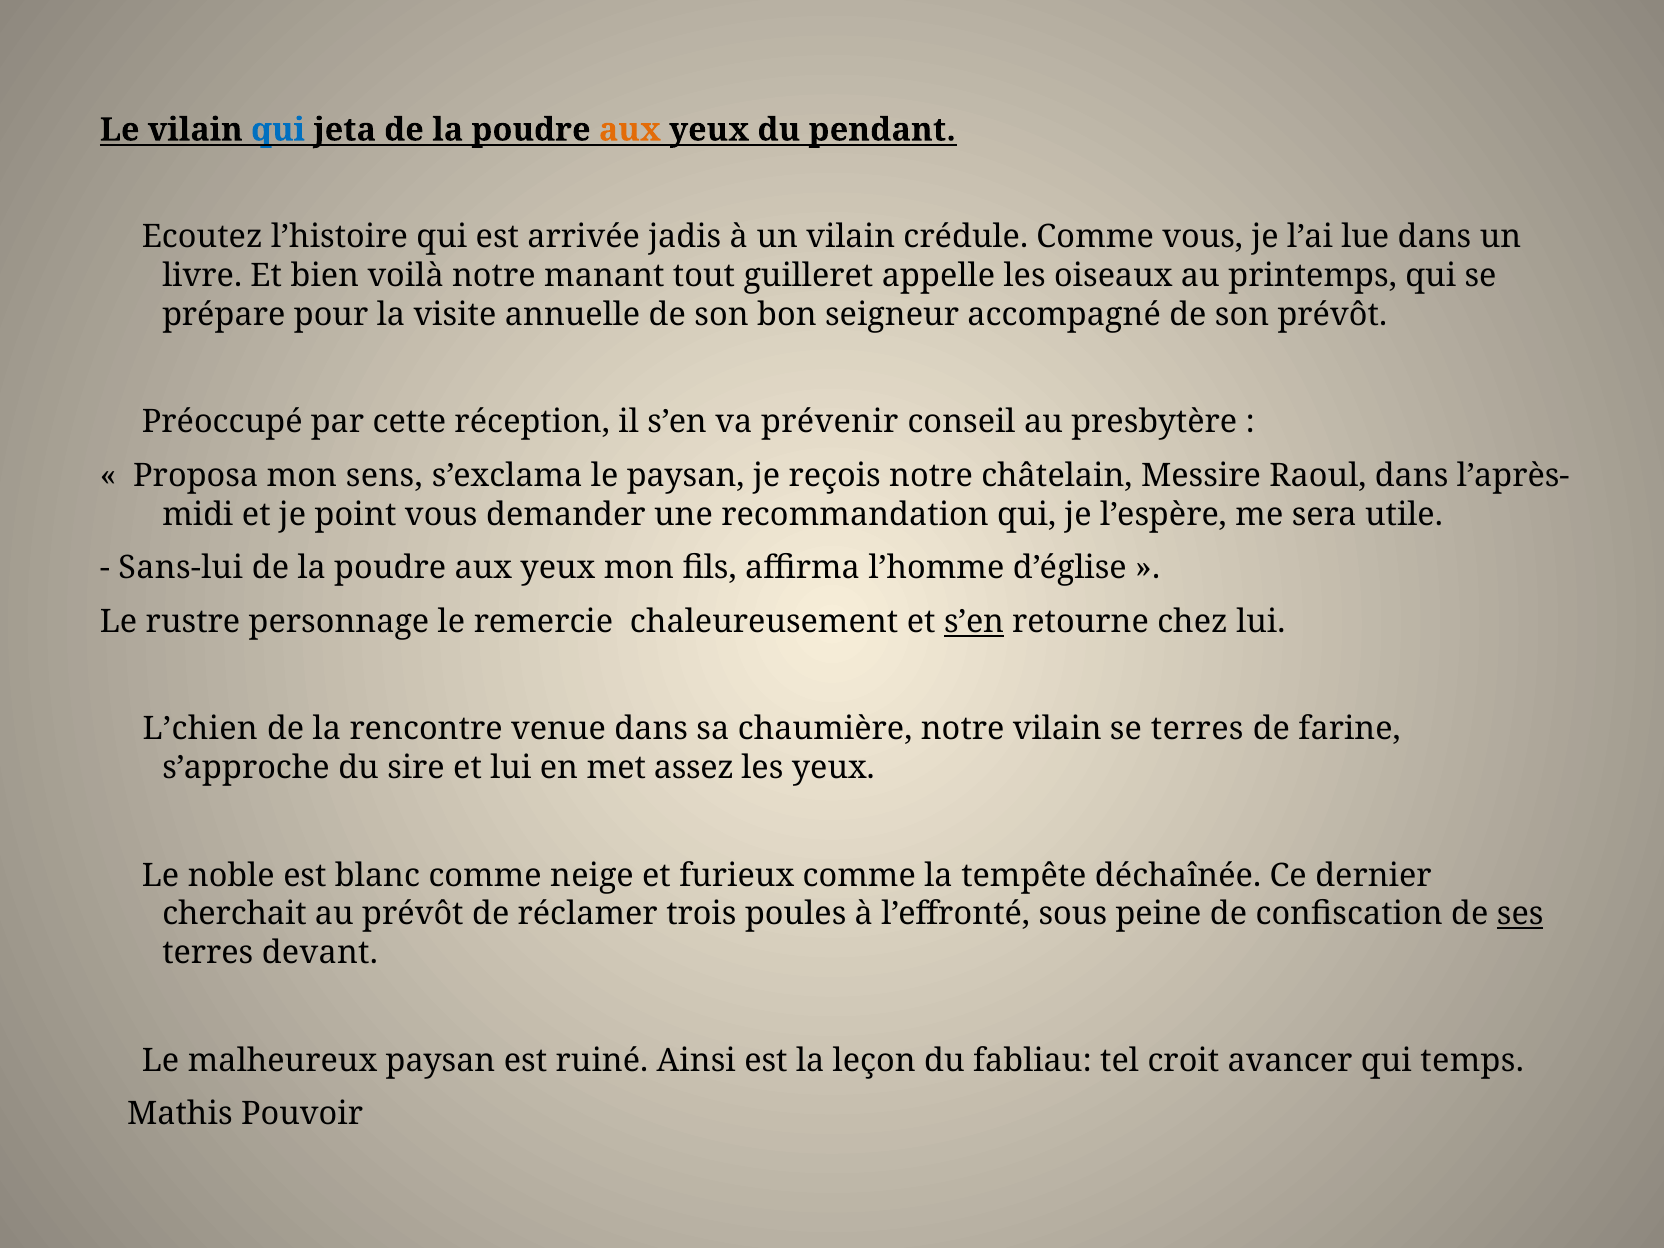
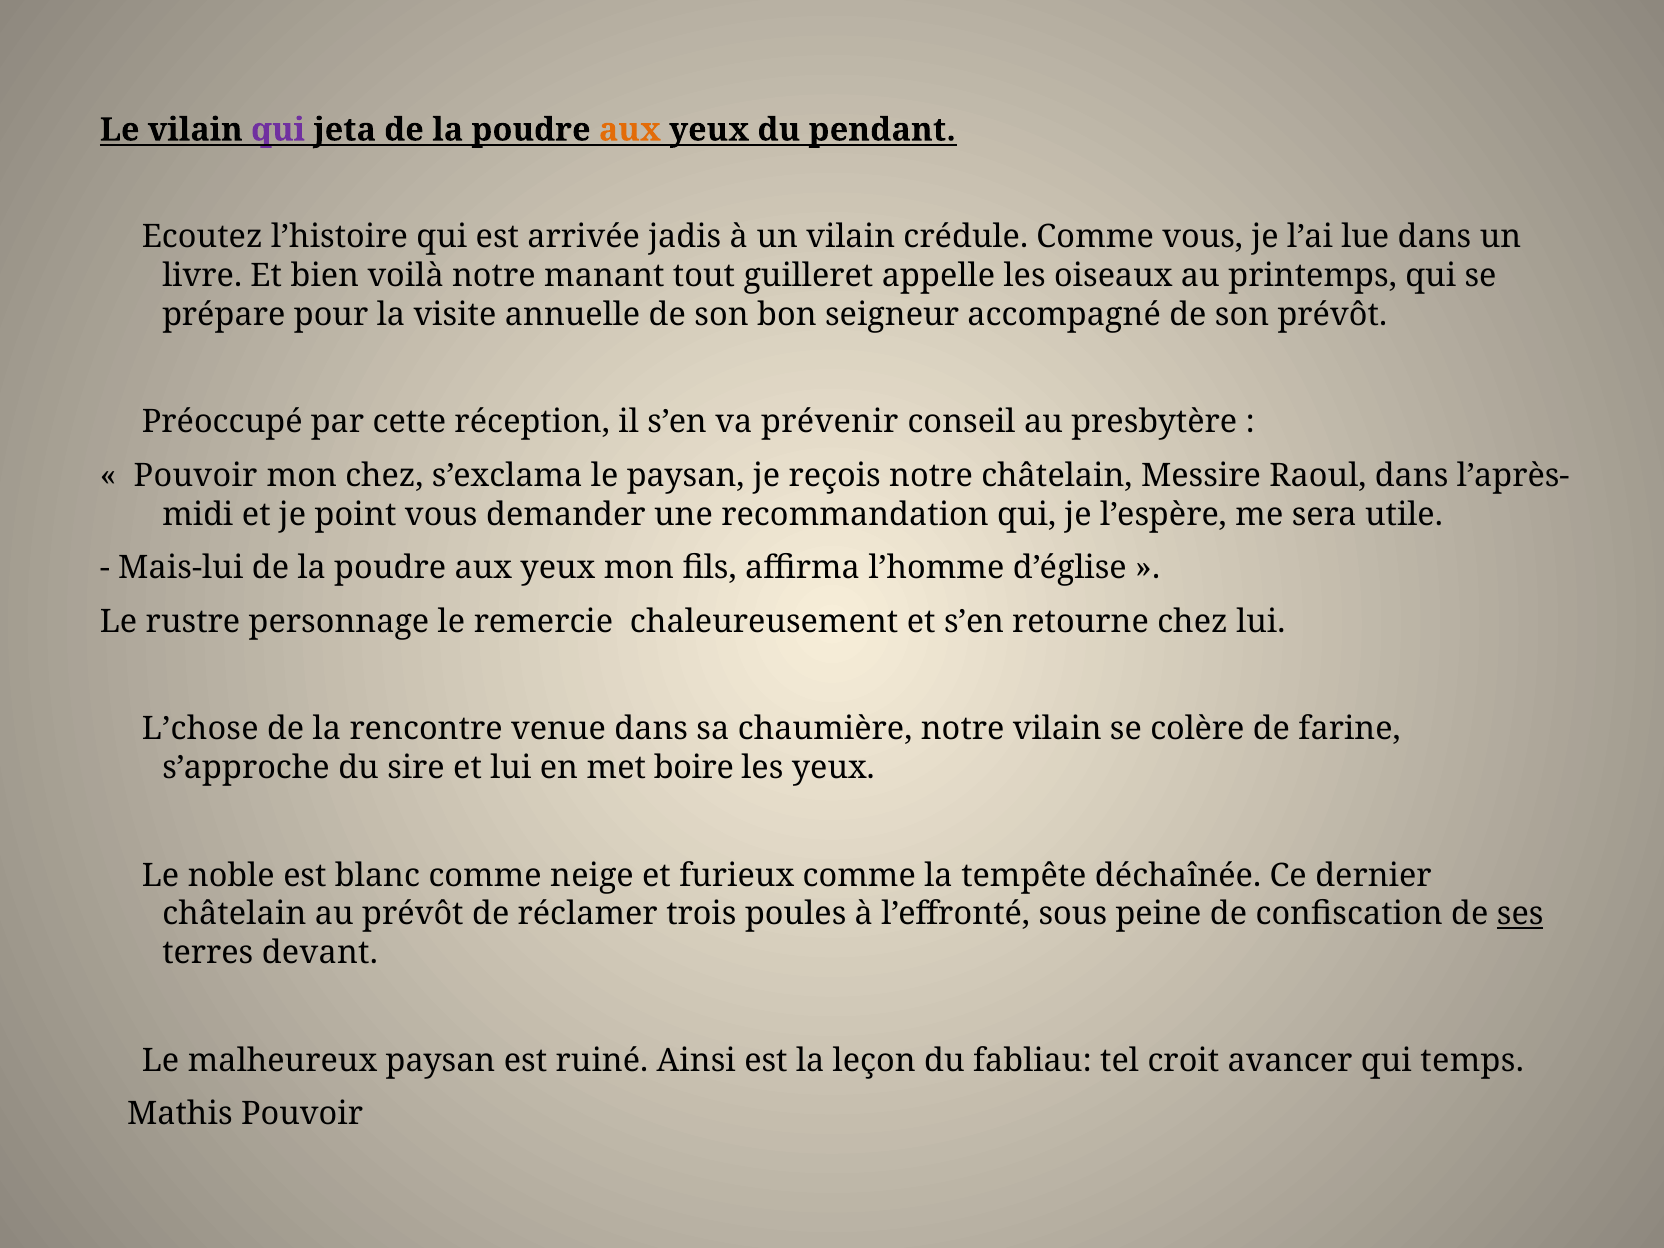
qui colour: blue -> purple (278, 130)
Proposa: Proposa -> Pouvoir (196, 476)
mon sens: sens -> chez (384, 476)
Sans-lui: Sans-lui -> Mais-lui (181, 568)
s’en underline: present -> none (974, 622)
L’chien: L’chien -> L’chose (200, 729)
se terres: terres -> colère (1197, 729)
assez: assez -> boire (694, 768)
cherchait: cherchait -> châtelain (234, 914)
